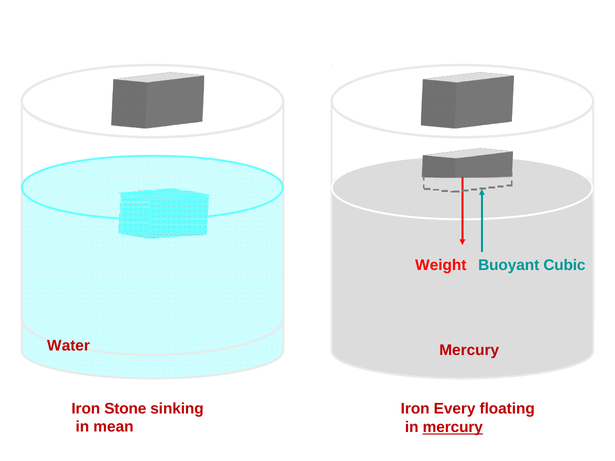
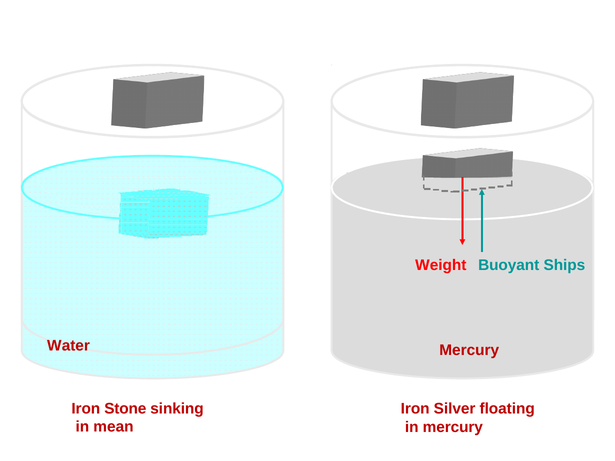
Cubic: Cubic -> Ships (564, 266)
Every: Every -> Silver (455, 409)
mercury underline: present -> none (453, 428)
